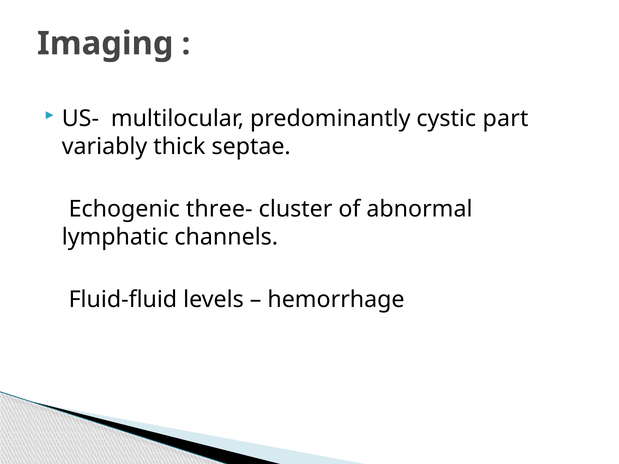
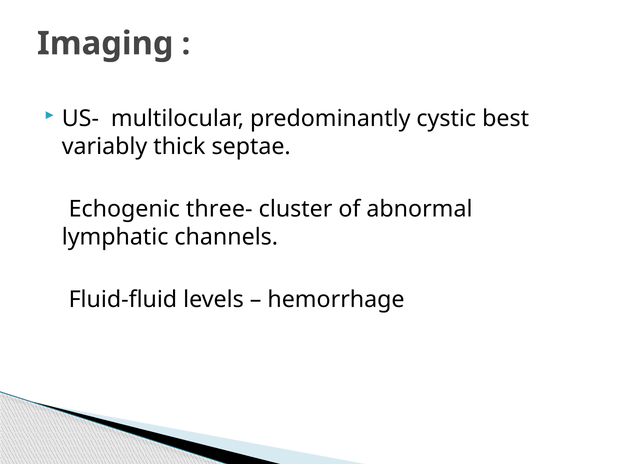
part: part -> best (506, 119)
